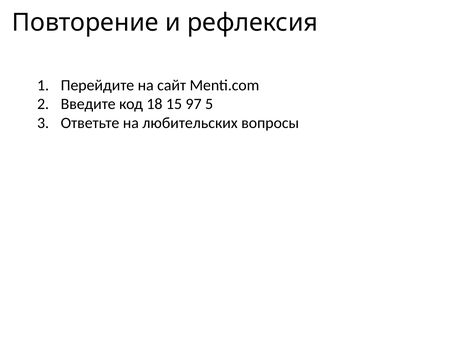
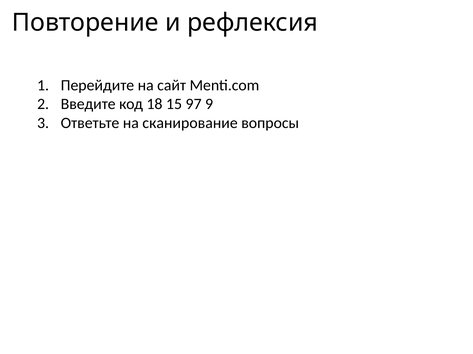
5: 5 -> 9 (209, 104)
любительских: любительских -> сканирование (190, 123)
